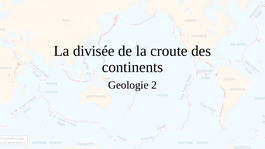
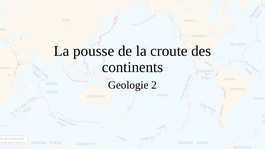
divisée: divisée -> pousse (94, 51)
